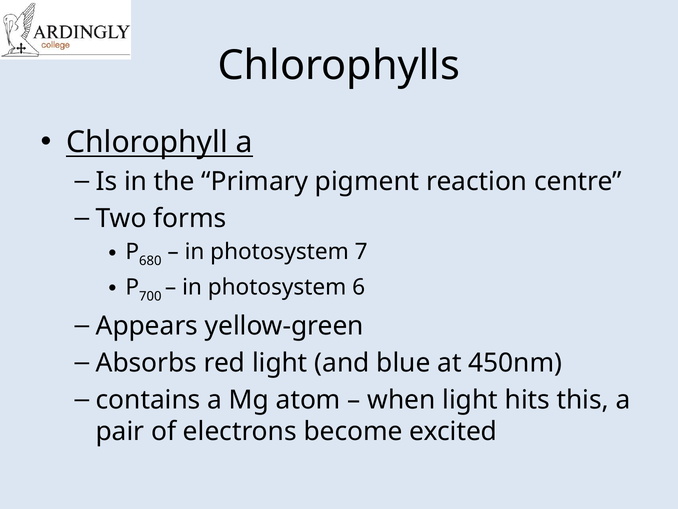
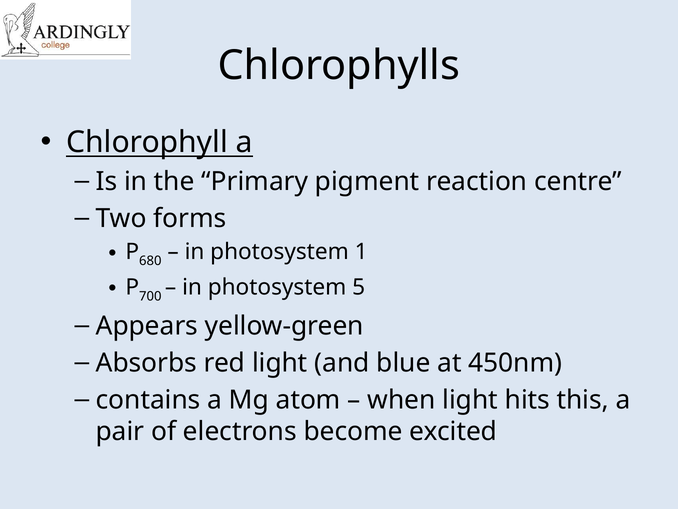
7: 7 -> 1 (361, 252)
6: 6 -> 5 (359, 287)
